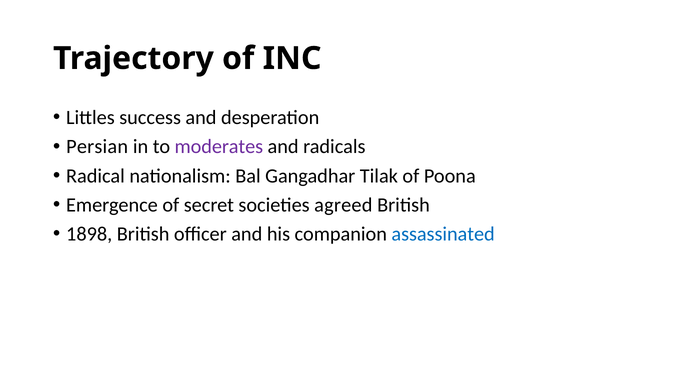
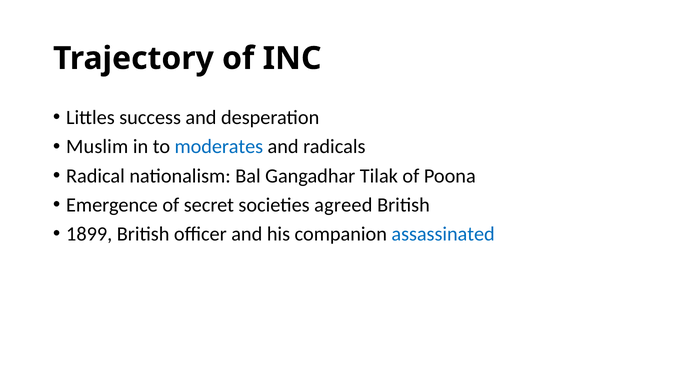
Persian: Persian -> Muslim (97, 147)
moderates colour: purple -> blue (219, 147)
1898: 1898 -> 1899 (89, 234)
